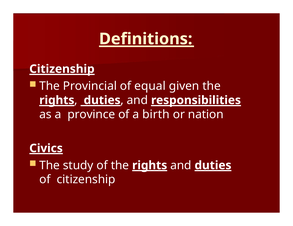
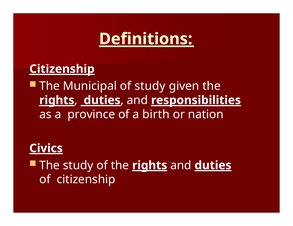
Provincial: Provincial -> Municipal (90, 86)
of equal: equal -> study (150, 86)
